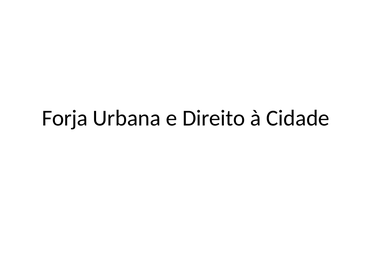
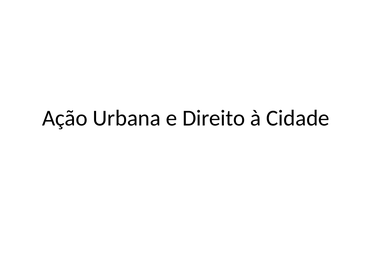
Forja: Forja -> Ação (65, 118)
